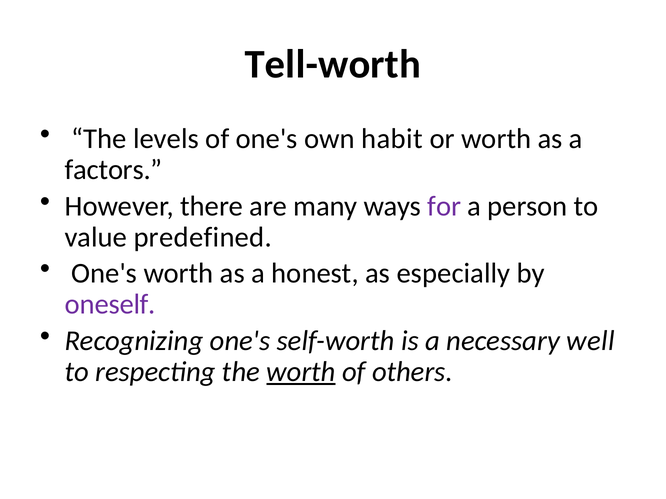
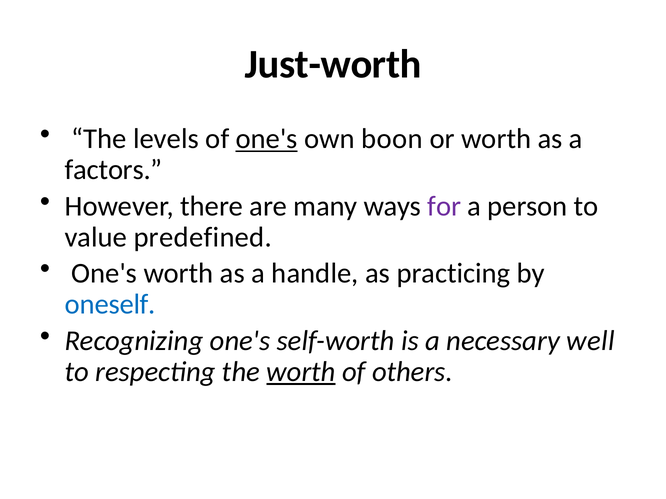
Tell-worth: Tell-worth -> Just-worth (333, 64)
one's underline: none -> present (267, 139)
habit: habit -> boon (392, 139)
honest: honest -> handle (315, 274)
especially: especially -> practicing (453, 274)
oneself colour: purple -> blue (110, 305)
